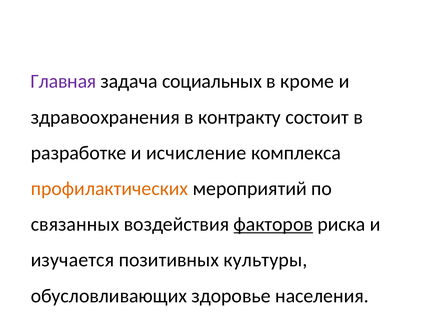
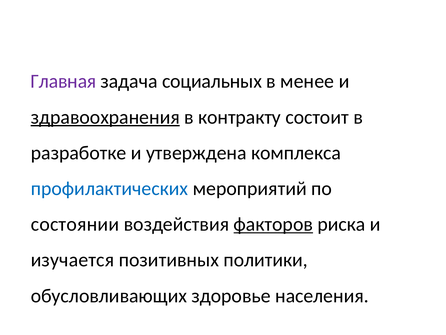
кроме: кроме -> менее (307, 81)
здравоохранения underline: none -> present (105, 117)
исчисление: исчисление -> утверждена (196, 153)
профилактических colour: orange -> blue (109, 188)
связанных: связанных -> состоянии (75, 224)
культуры: культуры -> политики (266, 260)
